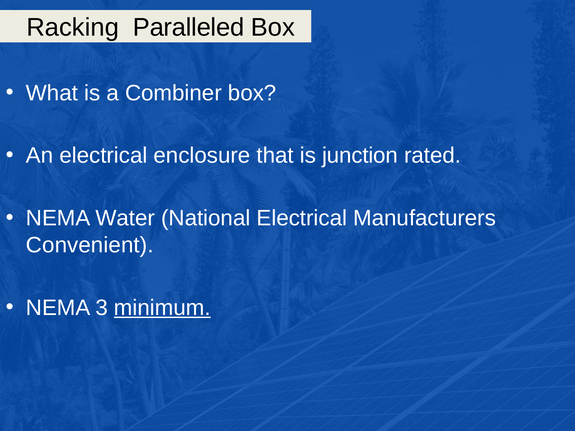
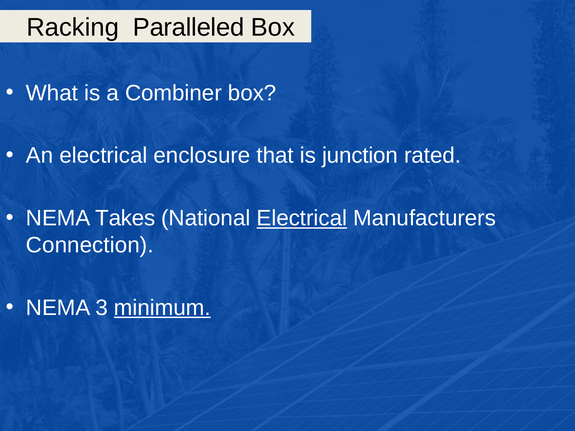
Water: Water -> Takes (125, 218)
Electrical underline: none -> present (302, 218)
Convenient: Convenient -> Connection (90, 245)
